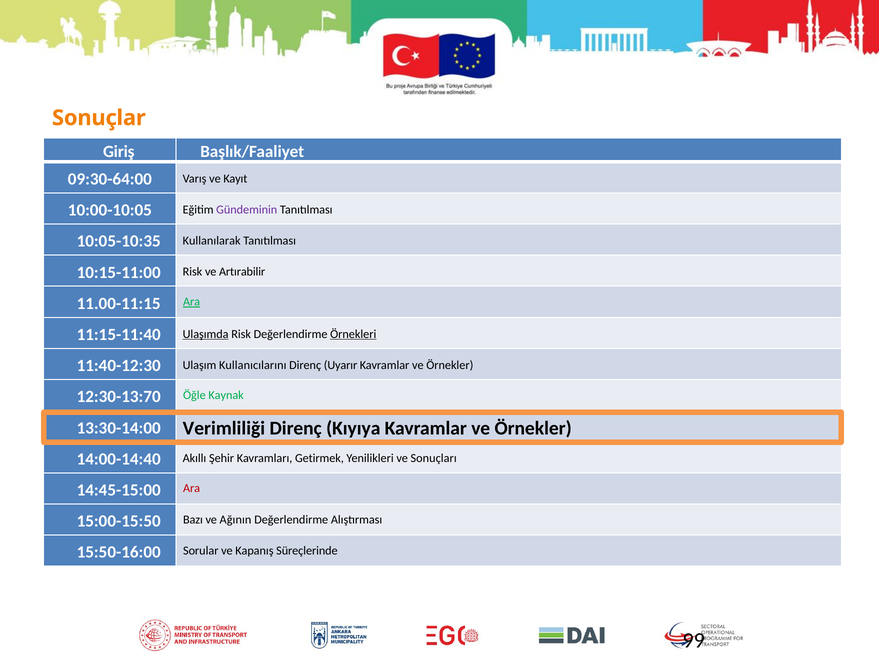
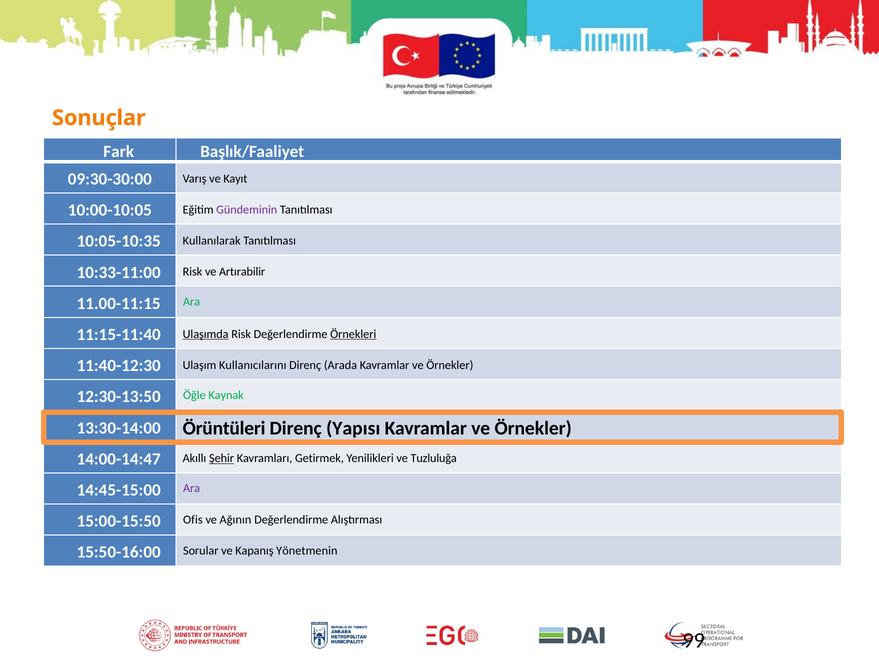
Giriş: Giriş -> Fark (119, 152)
09:30-64:00: 09:30-64:00 -> 09:30-30:00 (110, 179)
10:15-11:00: 10:15-11:00 -> 10:33-11:00 (119, 273)
Ara underline: present -> none (192, 302)
Uyarır: Uyarır -> Arada (340, 365)
12:30-13:70: 12:30-13:70 -> 12:30-13:50 (119, 397)
Verimliliği: Verimliliği -> Örüntüleri (224, 428)
Kıyıya: Kıyıya -> Yapısı (353, 428)
14:00-14:40: 14:00-14:40 -> 14:00-14:47 (119, 459)
Şehir underline: none -> present (222, 459)
Sonuçları: Sonuçları -> Tuzluluğa (434, 459)
Ara colour: red -> purple (192, 489)
Bazı: Bazı -> Ofis (193, 520)
Süreçlerinde: Süreçlerinde -> Yönetmenin (307, 551)
